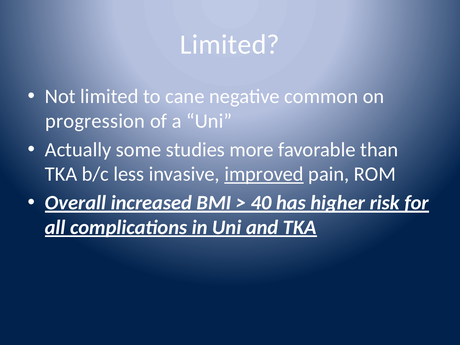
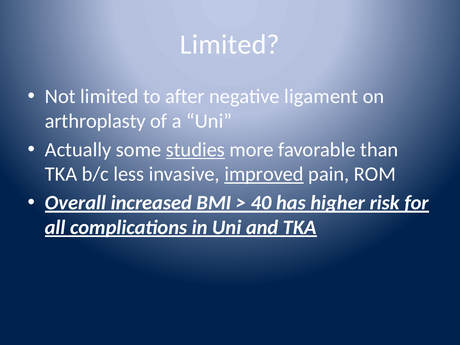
cane: cane -> after (185, 96)
common: common -> ligament (321, 96)
progression: progression -> arthroplasty (95, 121)
studies underline: none -> present (195, 150)
